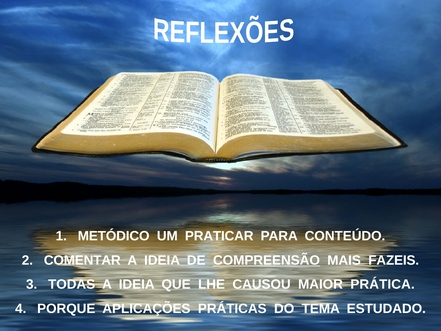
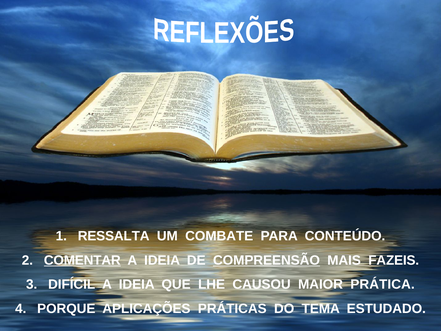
METÓDICO: METÓDICO -> RESSALTA (114, 236)
PRATICAR: PRATICAR -> COMBATE (219, 236)
COMENTAR underline: none -> present (82, 260)
TODAS: TODAS -> DIFÍCIL (72, 284)
